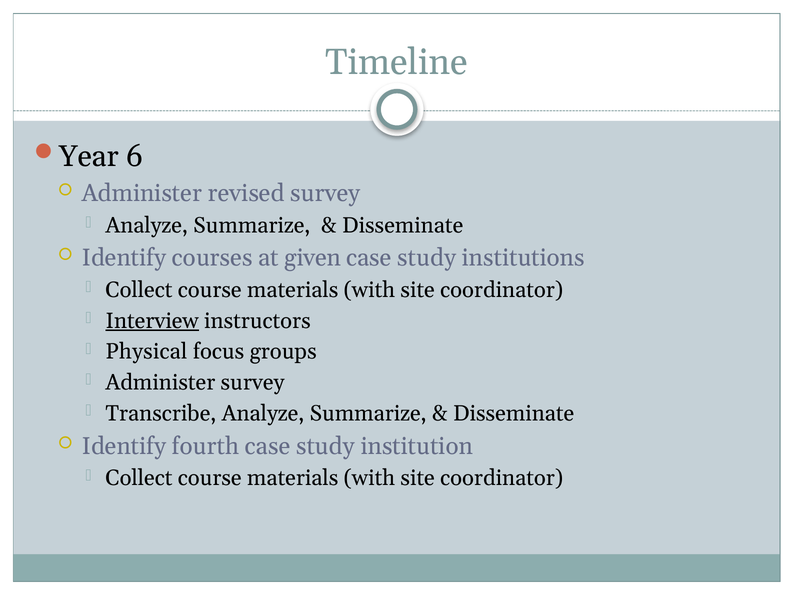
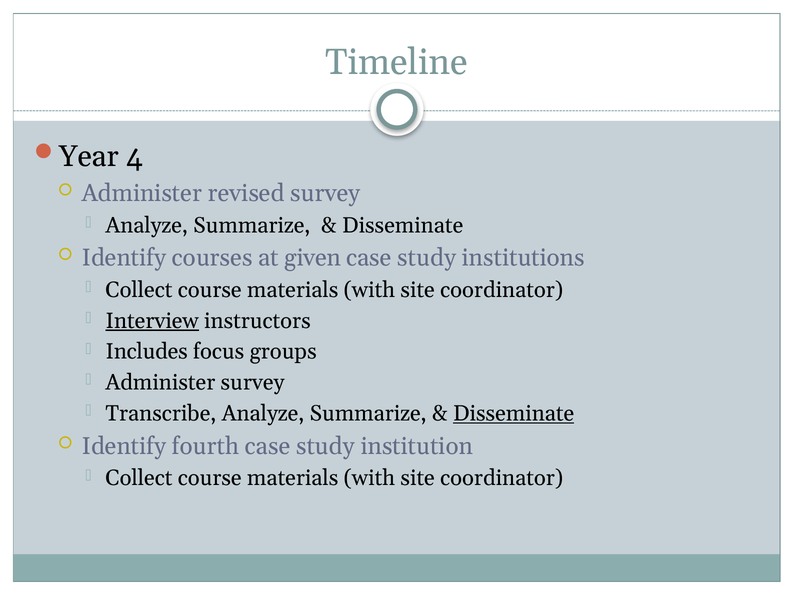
6: 6 -> 4 (135, 156)
Physical: Physical -> Includes (147, 352)
Disseminate underline: none -> present (514, 414)
